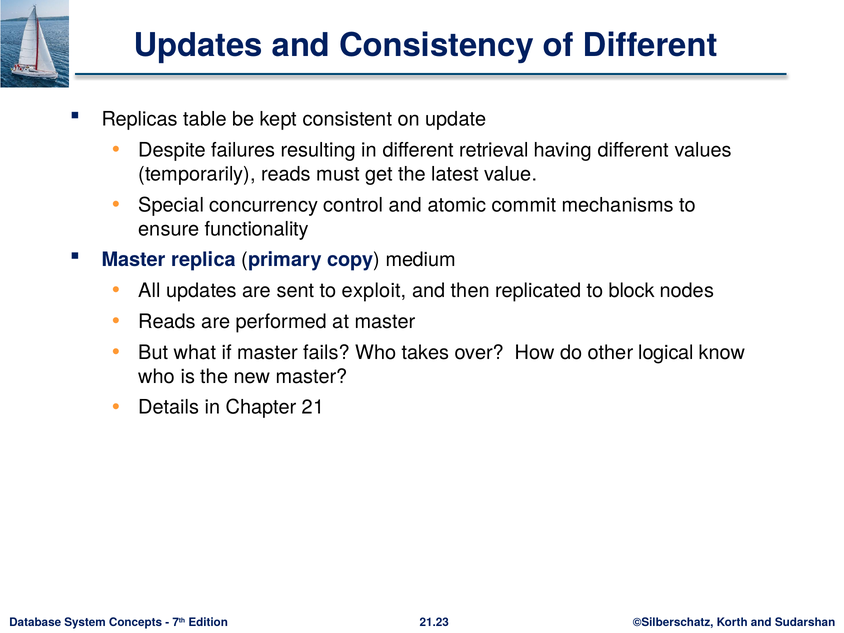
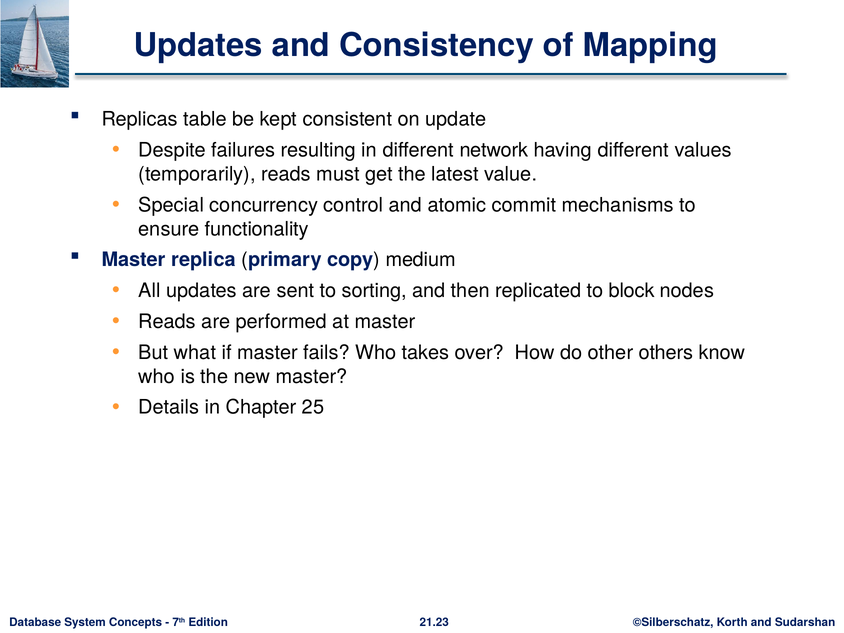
of Different: Different -> Mapping (650, 45)
retrieval: retrieval -> network (494, 150)
exploit: exploit -> sorting (374, 291)
logical: logical -> others (666, 353)
21: 21 -> 25 (313, 407)
